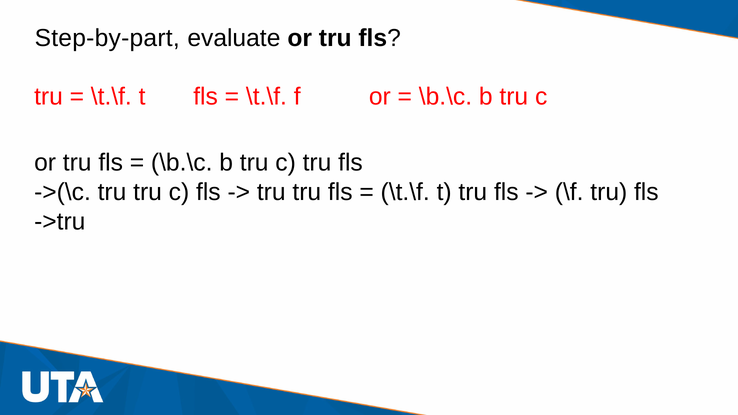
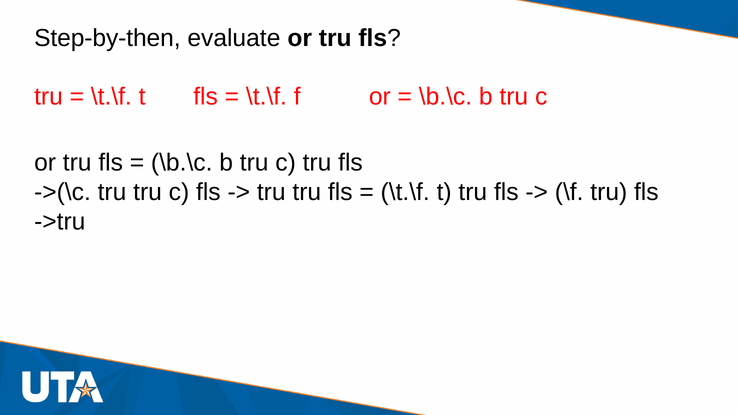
Step-by-part: Step-by-part -> Step-by-then (107, 38)
